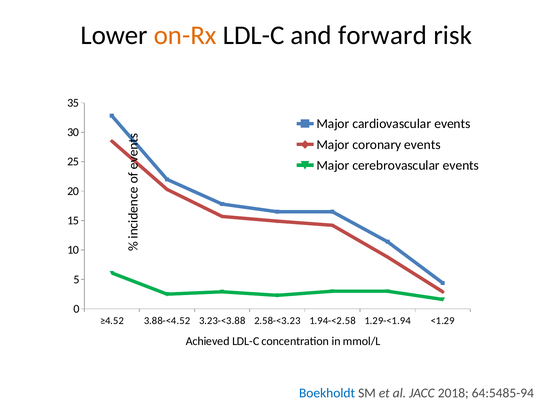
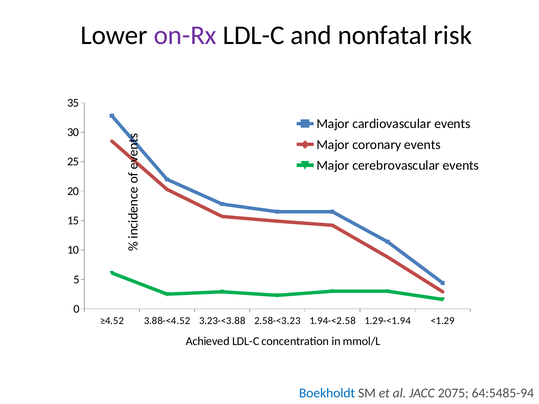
on-Rx colour: orange -> purple (185, 35)
forward: forward -> nonfatal (383, 35)
2018: 2018 -> 2075 (453, 393)
